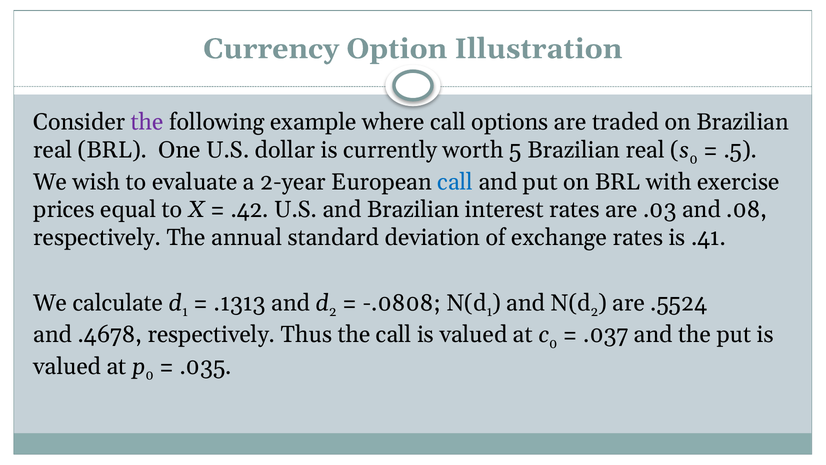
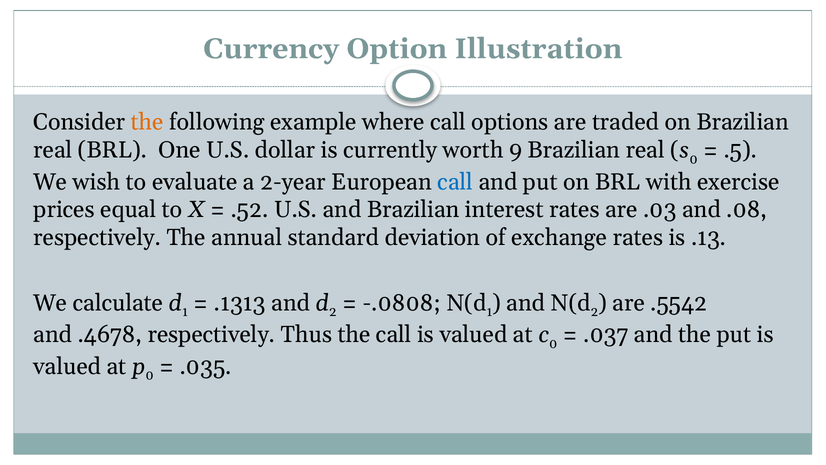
the colour: purple -> orange (147, 122)
5: 5 -> 9 (516, 150)
.42: .42 -> .52 (249, 210)
.41: .41 -> .13 (708, 238)
.5524: .5524 -> .5542 (679, 303)
